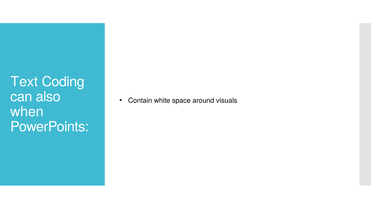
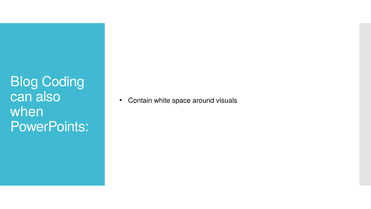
Text: Text -> Blog (24, 82)
